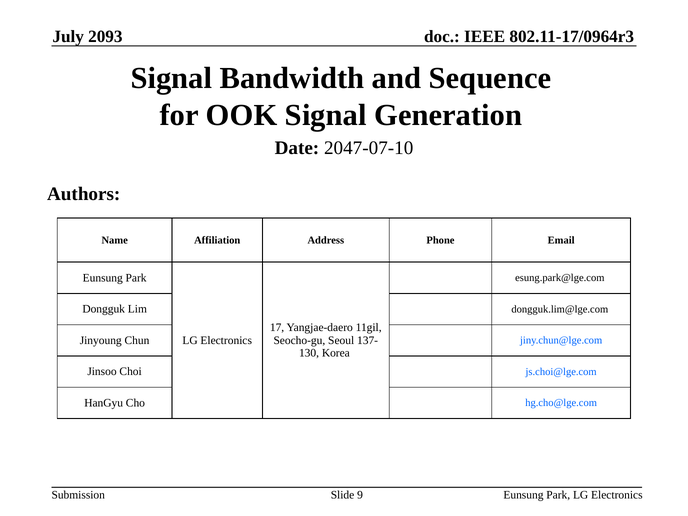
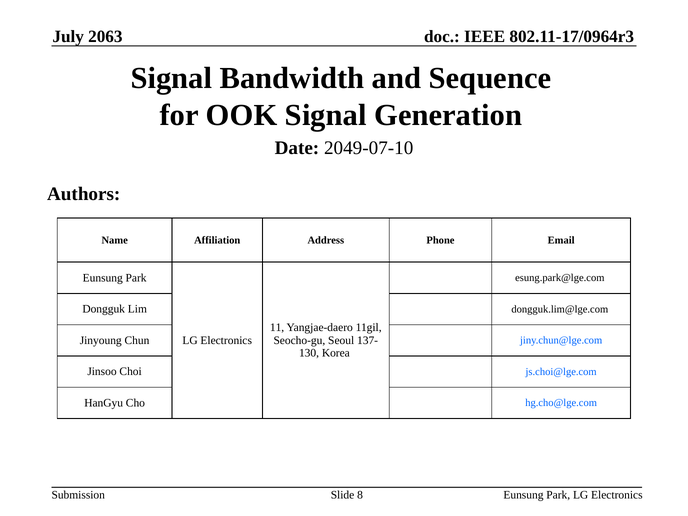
2093: 2093 -> 2063 (105, 37)
2047-07-10: 2047-07-10 -> 2049-07-10 (369, 148)
17: 17 -> 11 (277, 328)
9: 9 -> 8 (360, 495)
